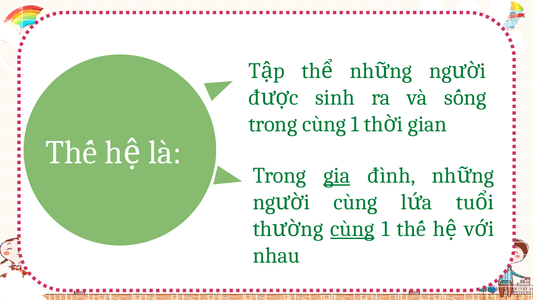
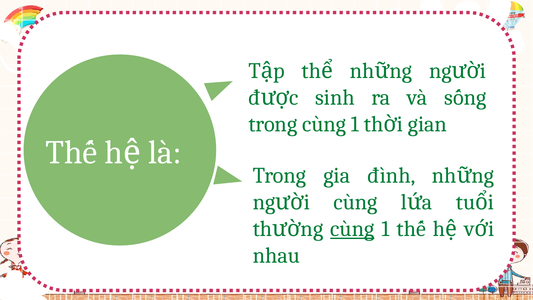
gia underline: present -> none (337, 175)
